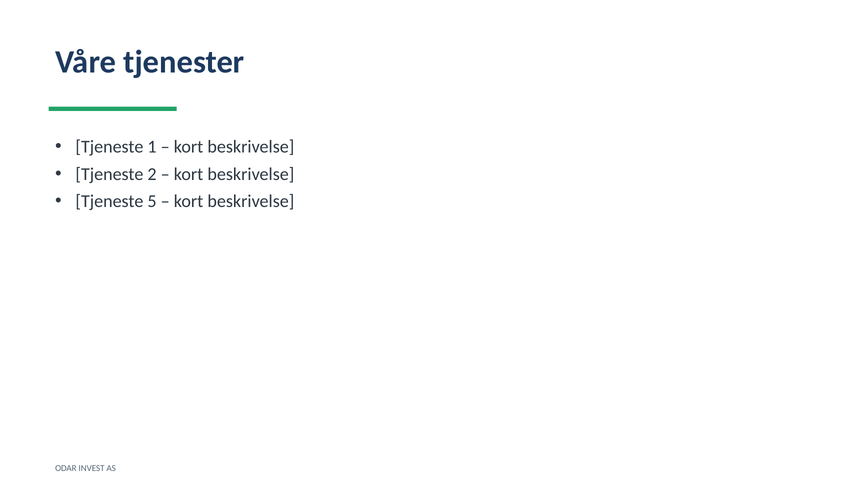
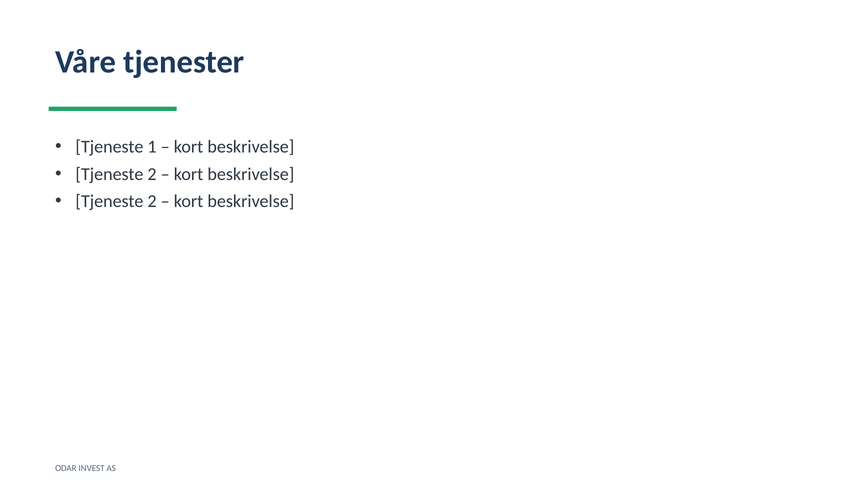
5: 5 -> 2 (152, 201)
